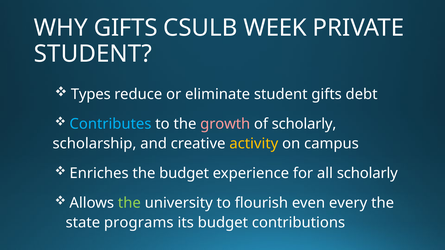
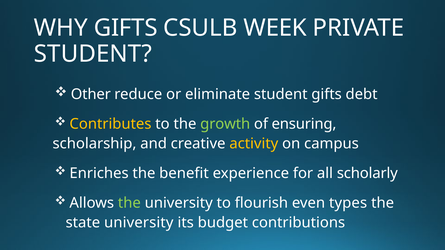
Types: Types -> Other (91, 94)
Contributes colour: light blue -> yellow (110, 124)
growth colour: pink -> light green (225, 124)
of scholarly: scholarly -> ensuring (304, 124)
the budget: budget -> benefit (184, 173)
every: every -> types (348, 203)
state programs: programs -> university (139, 223)
